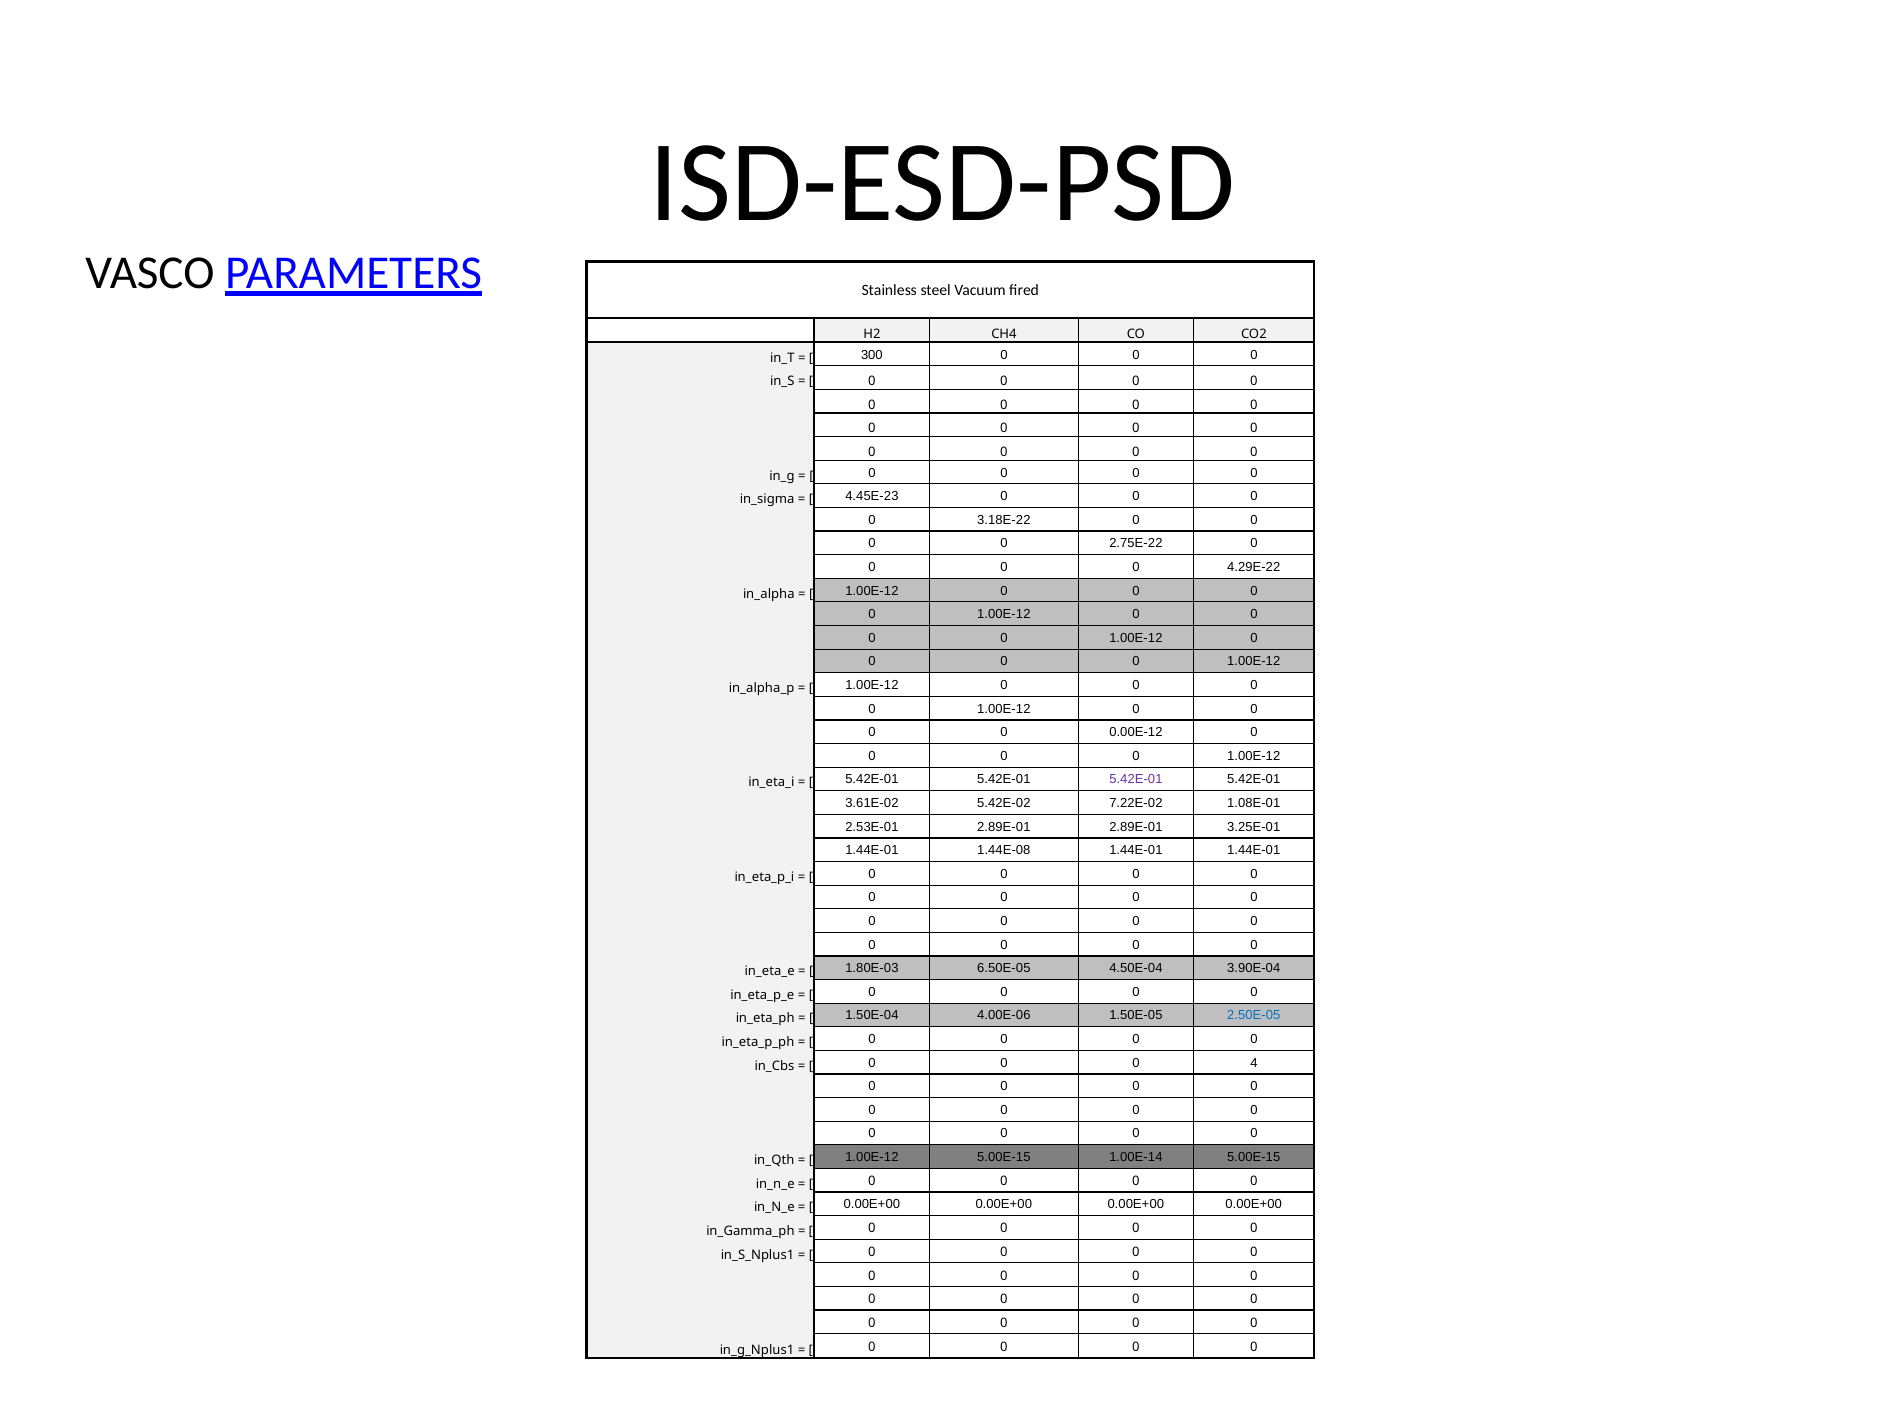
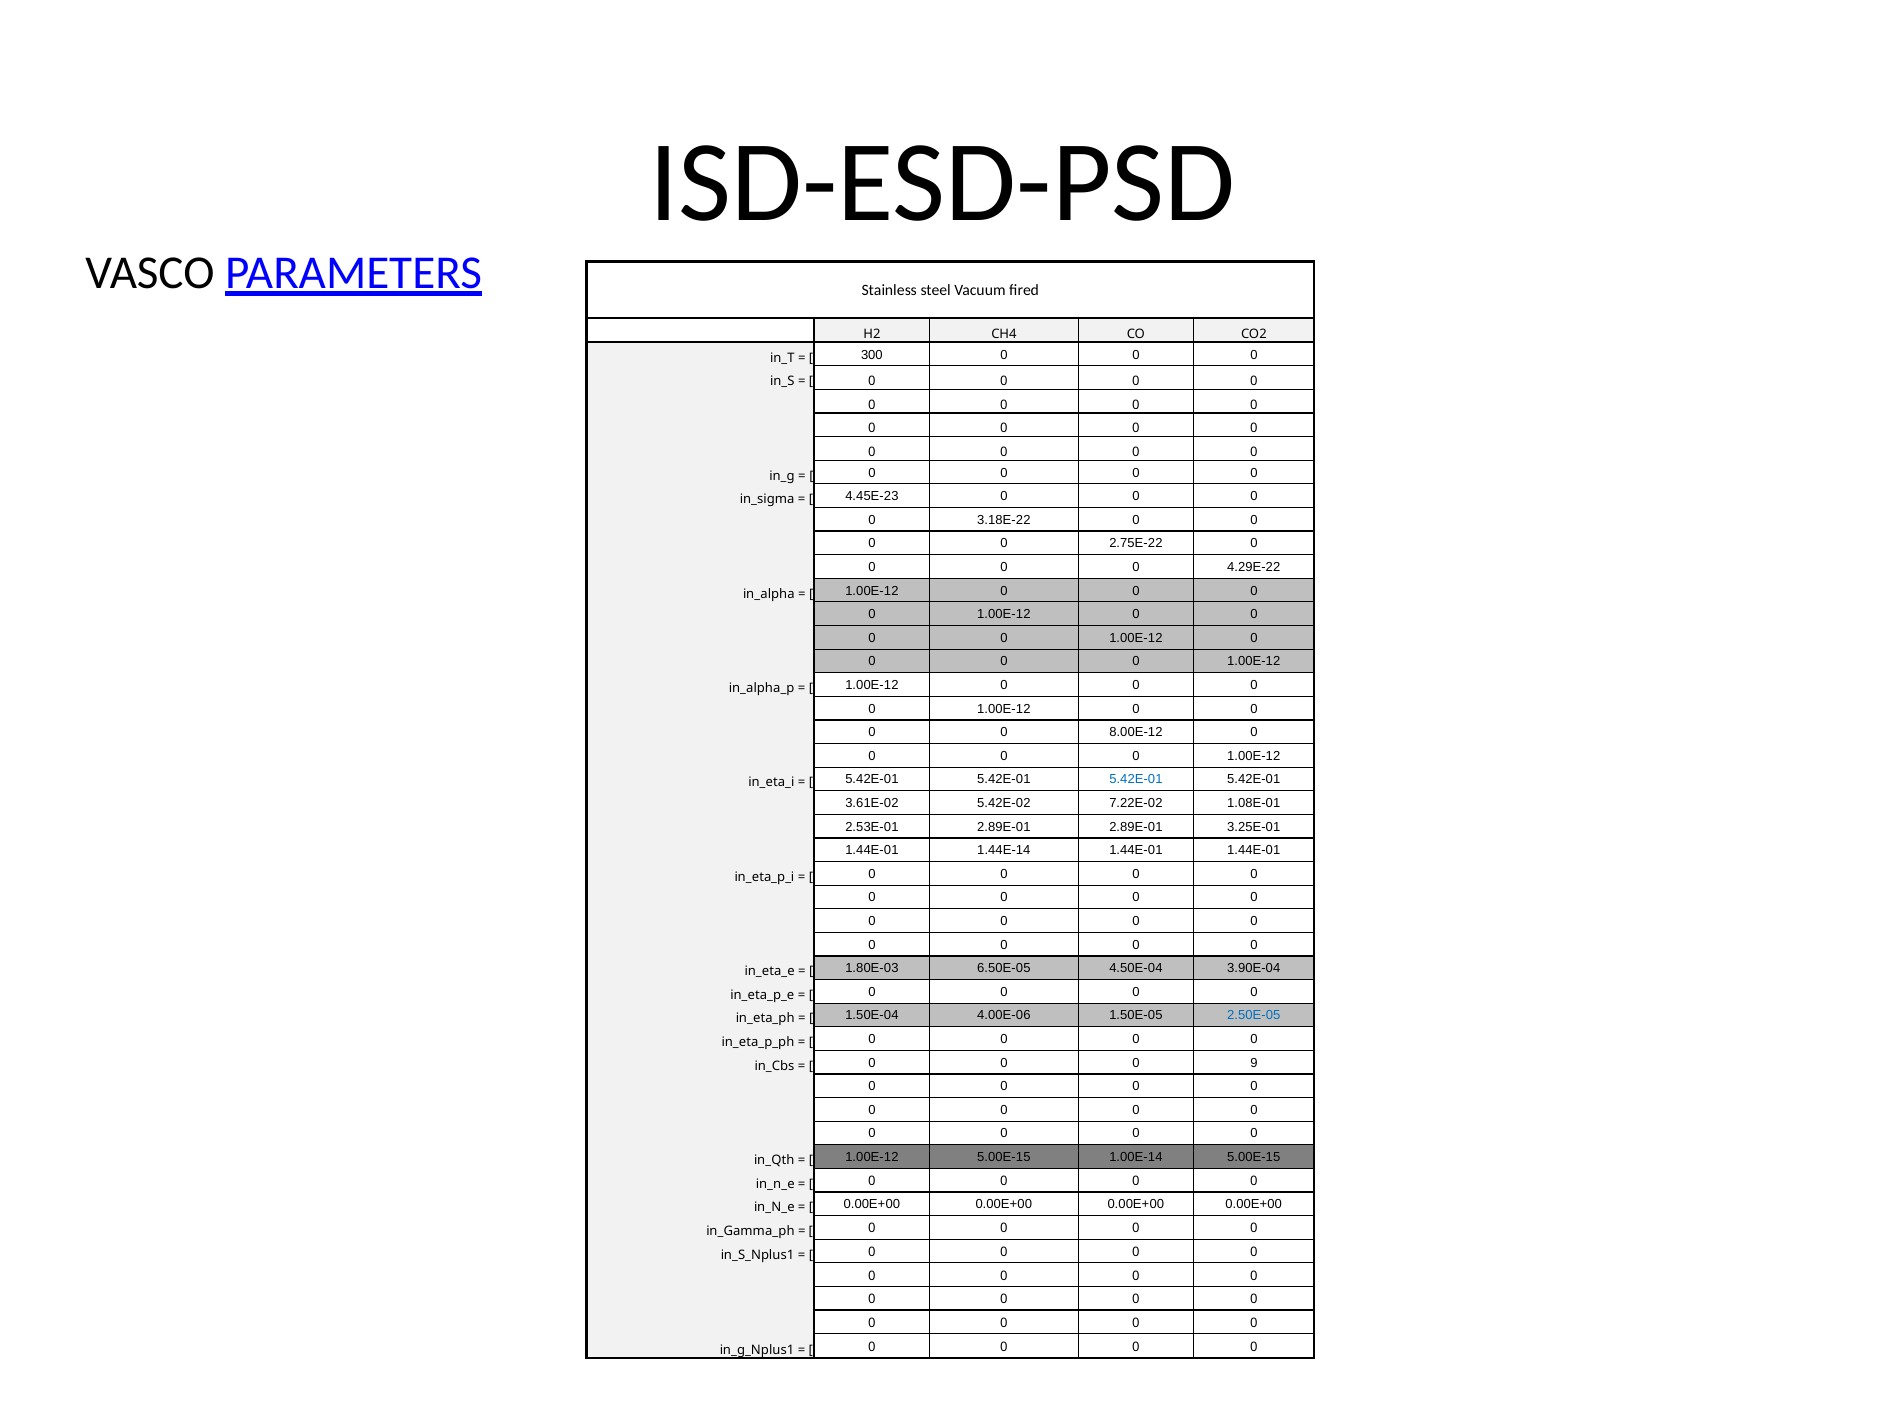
0.00E-12: 0.00E-12 -> 8.00E-12 (1136, 733)
5.42E-01 colour: purple -> blue (1136, 780)
1.44E-08: 1.44E-08 -> 1.44E-14 (1004, 851)
4: 4 -> 9 (1254, 1063)
